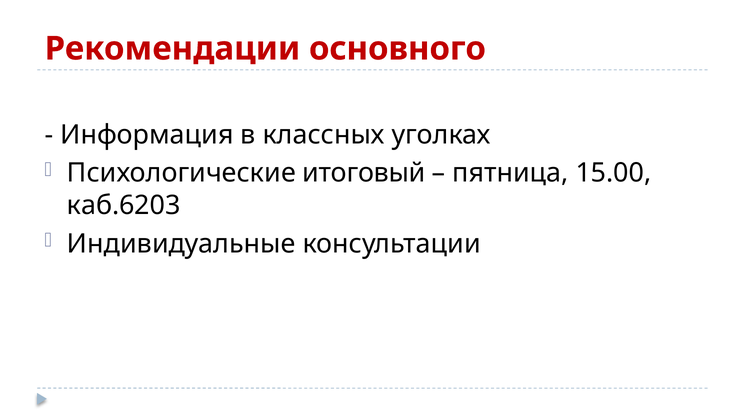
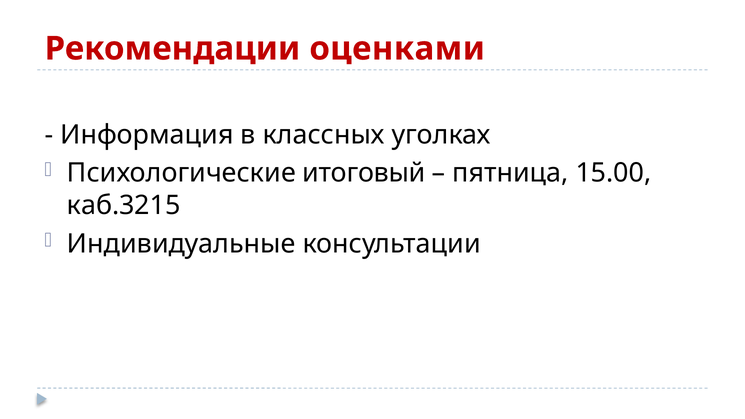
основного: основного -> оценками (397, 49)
каб.6203: каб.6203 -> каб.3215 (124, 205)
